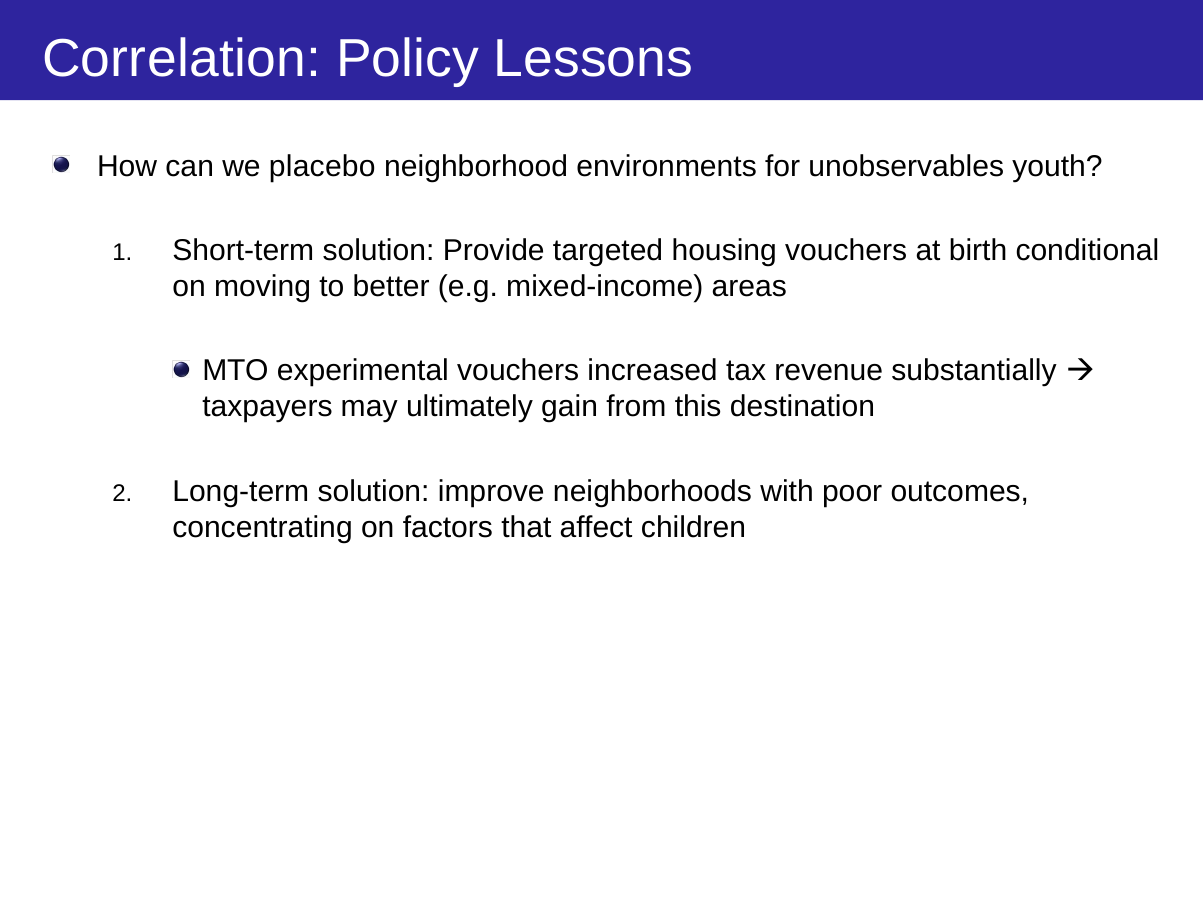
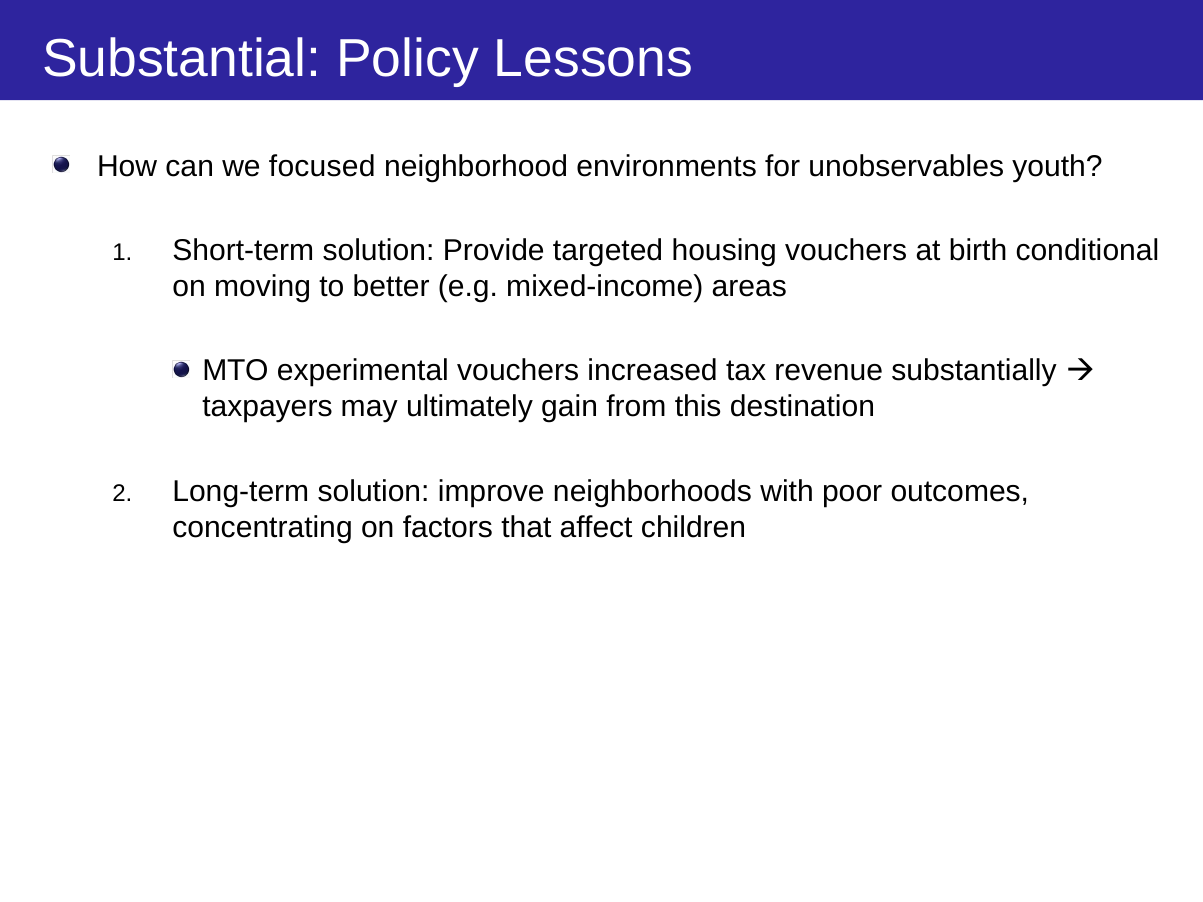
Correlation: Correlation -> Substantial (182, 59)
placebo: placebo -> focused (322, 167)
